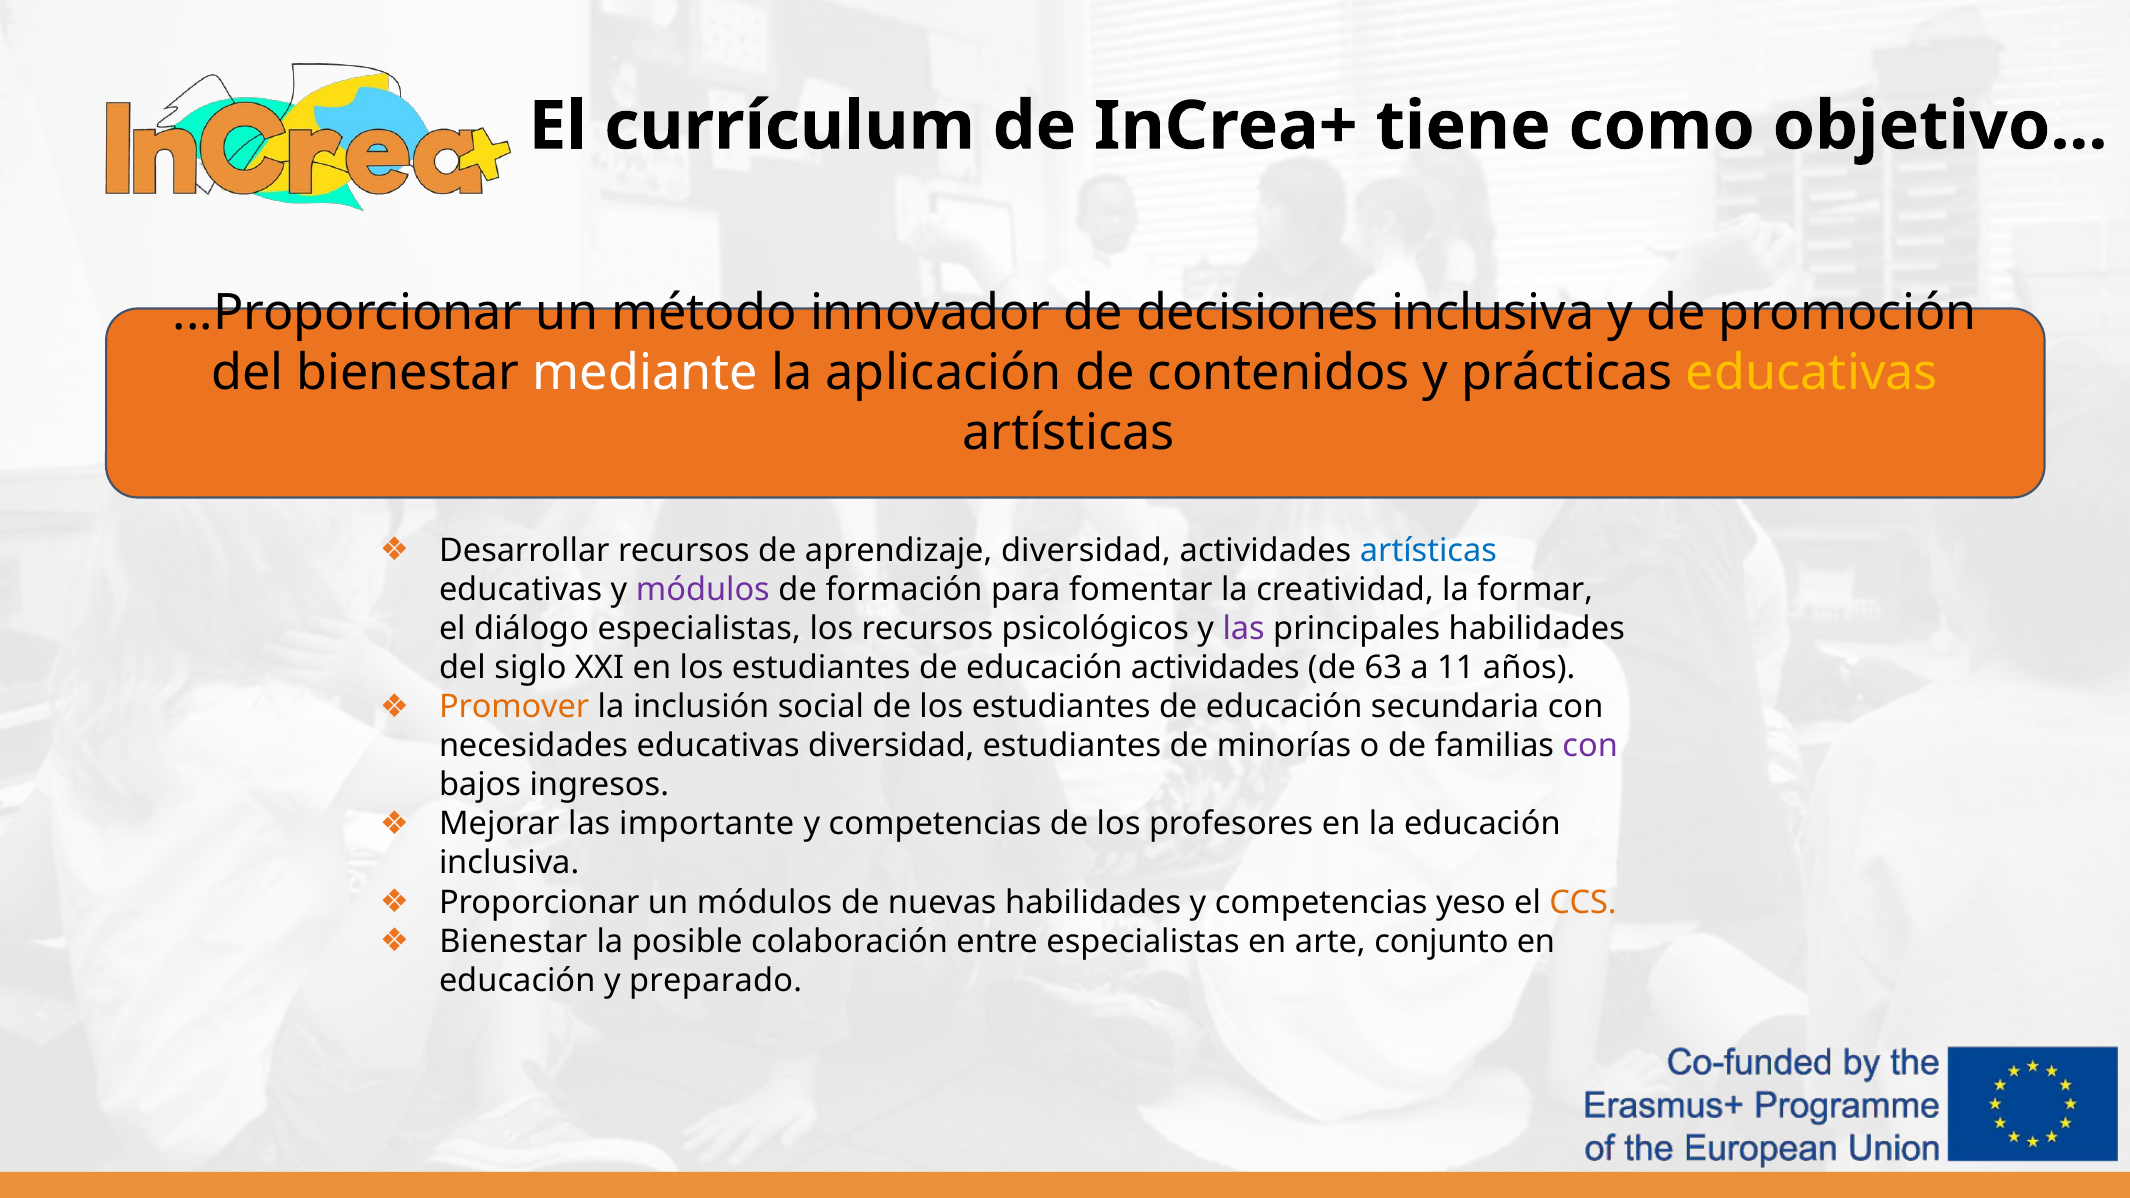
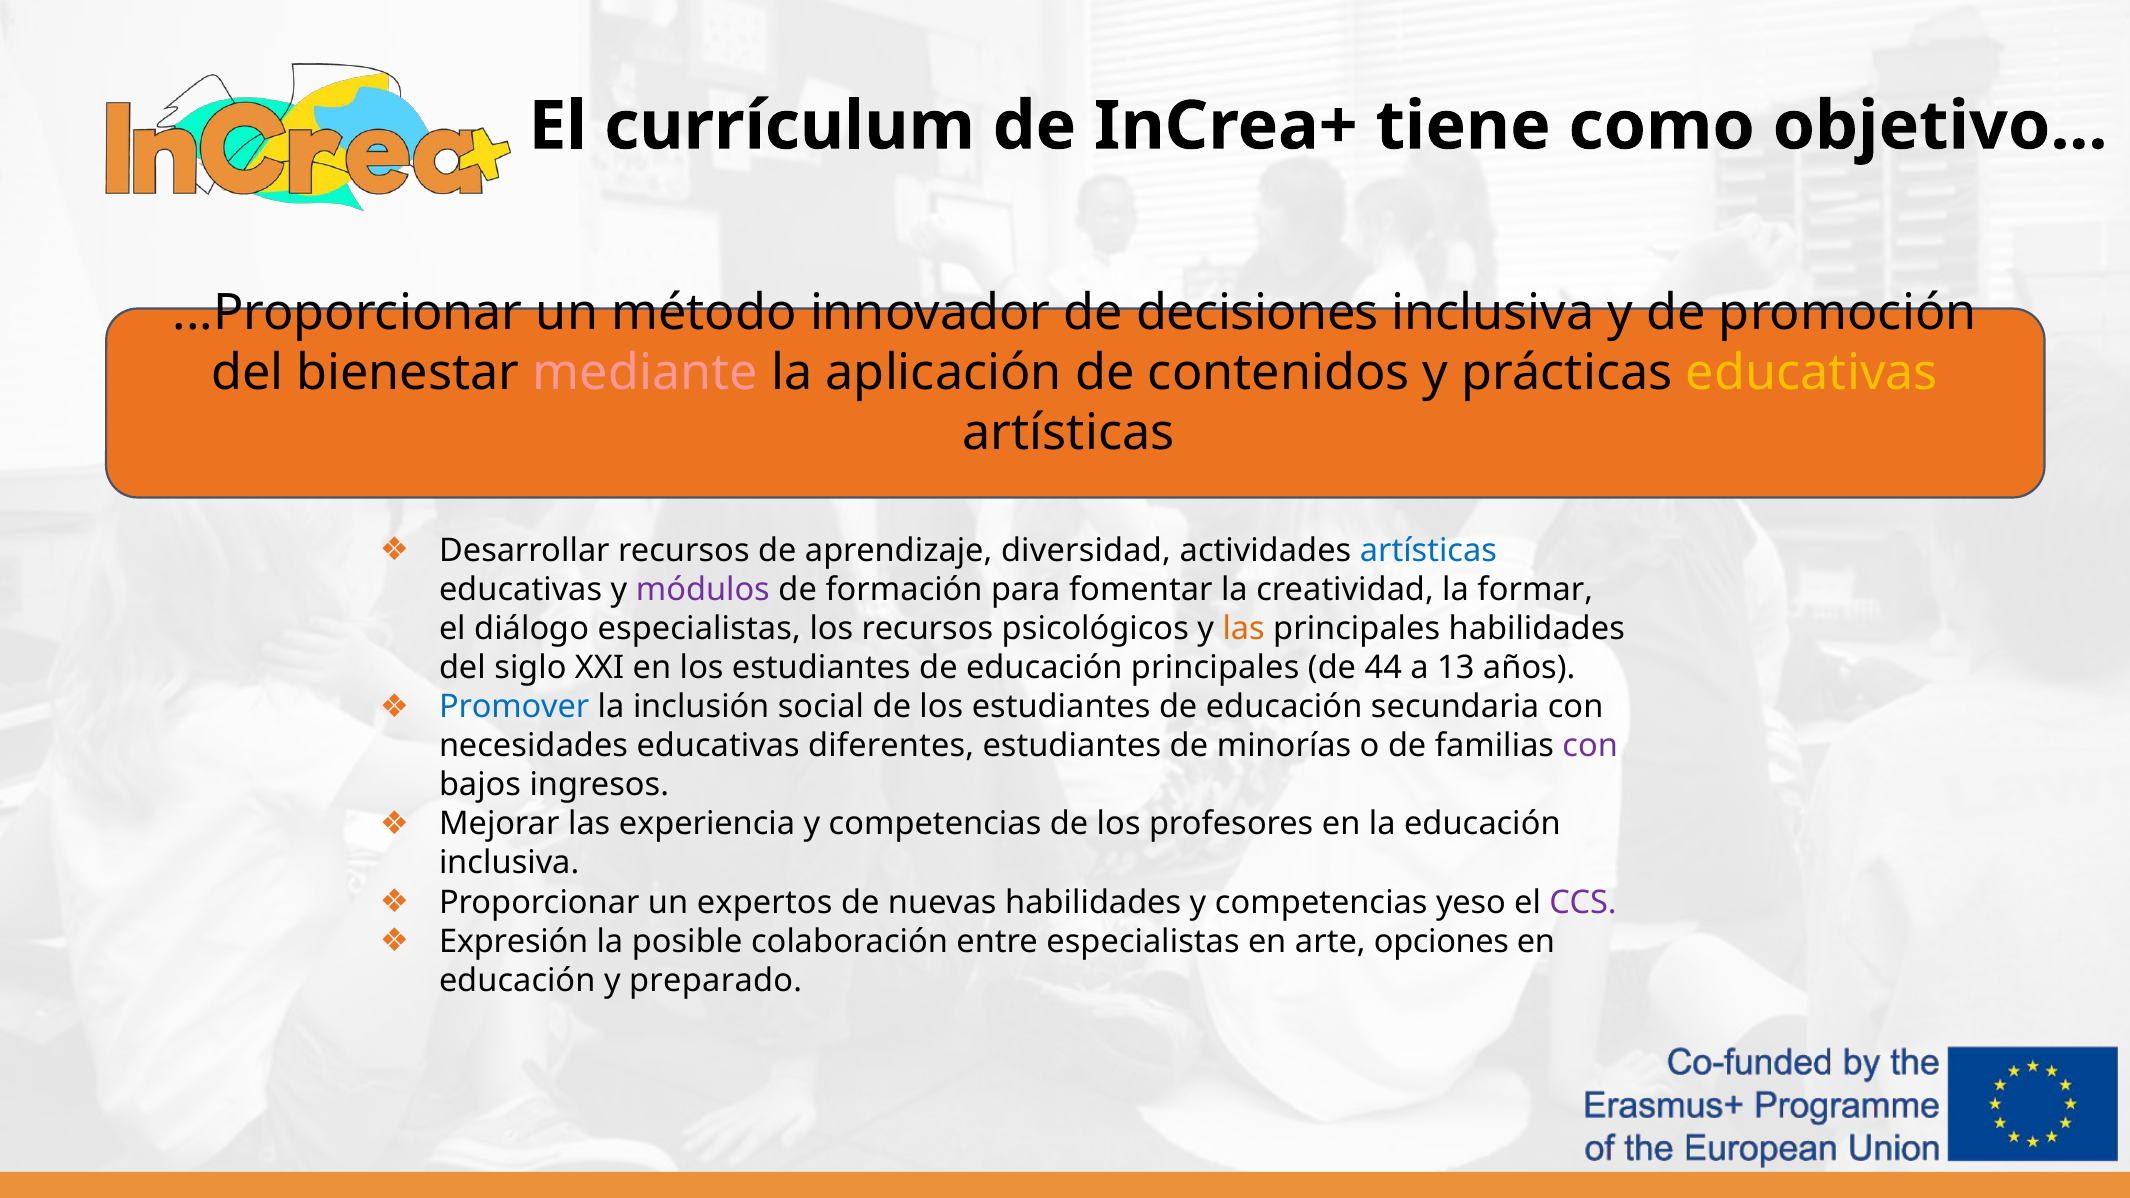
mediante colour: white -> pink (646, 373)
las colour: purple -> orange (1244, 629)
educación actividades: actividades -> principales (1215, 668)
63: 63 -> 44 (1383, 668)
11: 11 -> 13 (1456, 668)
Promover colour: orange -> blue (514, 707)
educativas diversidad: diversidad -> diferentes (891, 746)
importante: importante -> experiencia (707, 824)
un módulos: módulos -> expertos (765, 902)
CCS colour: orange -> purple (1583, 902)
Bienestar: Bienestar -> Expresión (514, 941)
conjunto: conjunto -> opciones (1441, 941)
